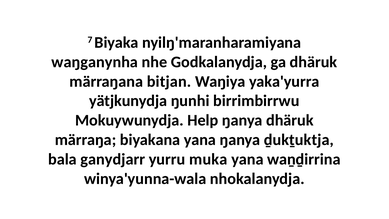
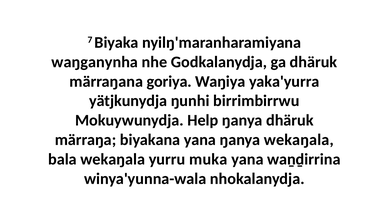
bitjan: bitjan -> goriya (169, 81)
ŋanya ḏukṯuktja: ḏukṯuktja -> wekaŋala (299, 140)
bala ganydjarr: ganydjarr -> wekaŋala (113, 159)
